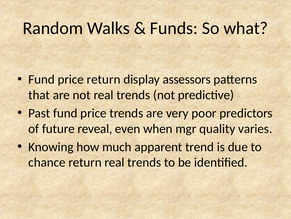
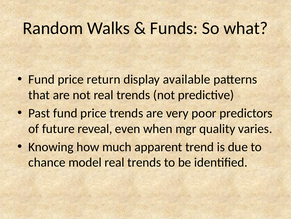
assessors: assessors -> available (187, 79)
chance return: return -> model (85, 162)
